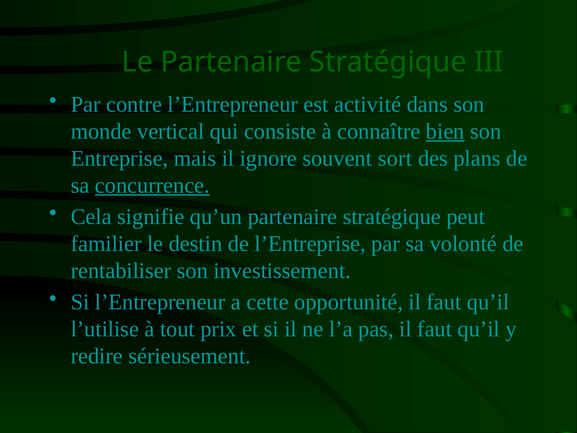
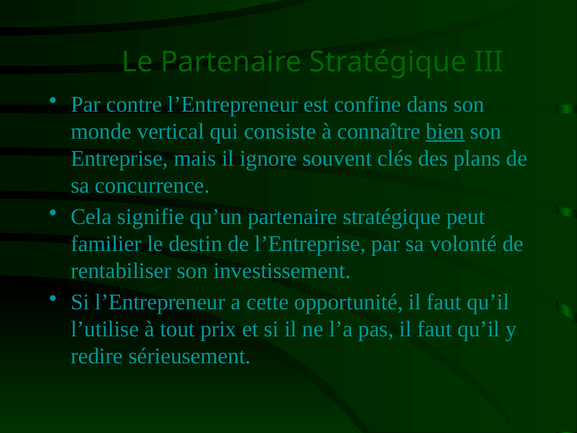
activité: activité -> confine (368, 104)
sort: sort -> clés (395, 158)
concurrence underline: present -> none (152, 185)
